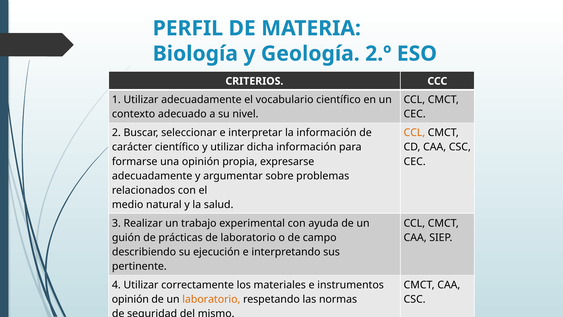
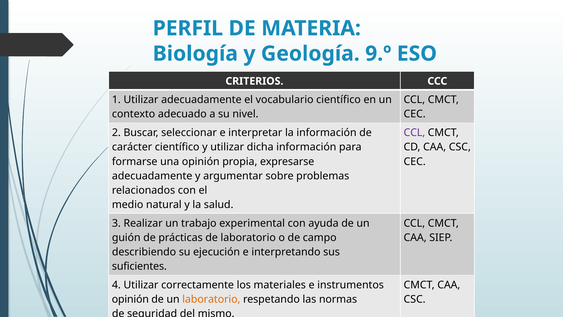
2.º: 2.º -> 9.º (378, 54)
CCL colour: orange -> purple (414, 133)
pertinente: pertinente -> suficientes (139, 266)
